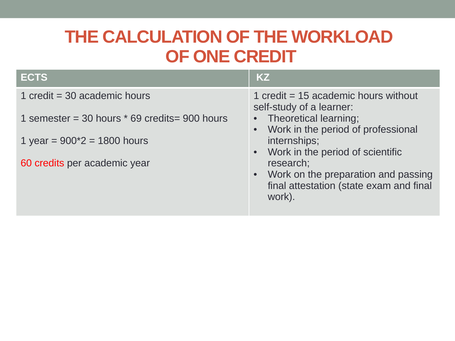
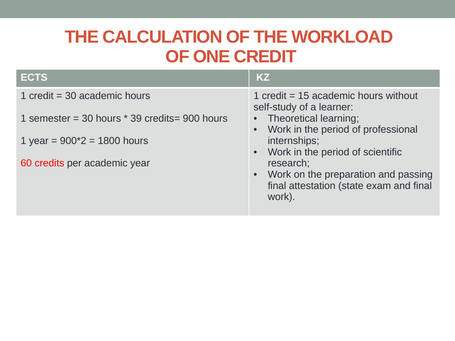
69: 69 -> 39 (136, 118)
